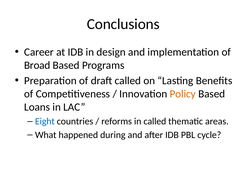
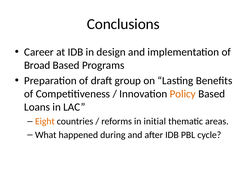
draft called: called -> group (128, 81)
Eight colour: blue -> orange (45, 121)
in called: called -> initial (155, 121)
